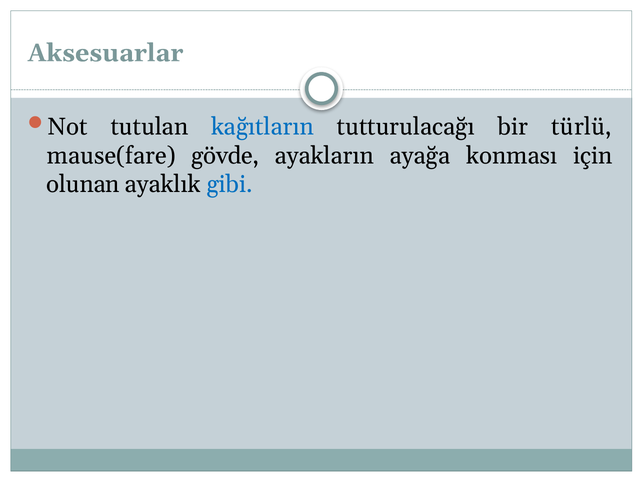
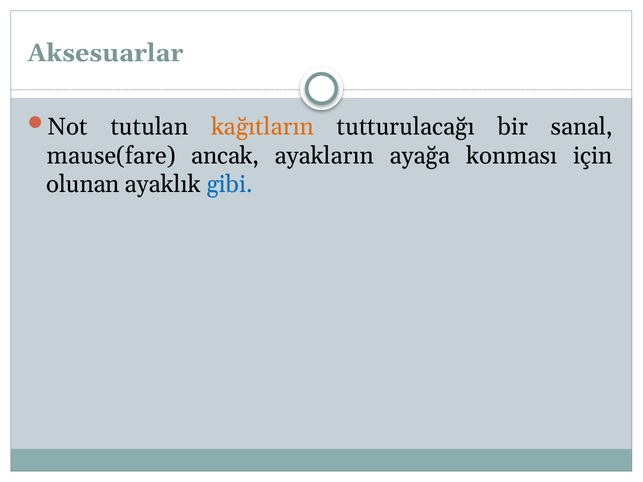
kağıtların colour: blue -> orange (263, 127)
türlü: türlü -> sanal (582, 127)
gövde: gövde -> ancak (225, 156)
